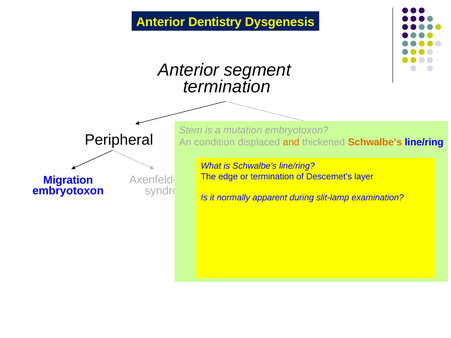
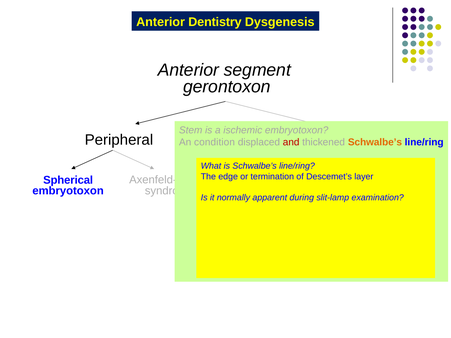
termination: termination -> gerontoxon (227, 87)
mutation: mutation -> ischemic (243, 130)
and colour: orange -> red (291, 142)
Migration: Migration -> Spherical (68, 180)
